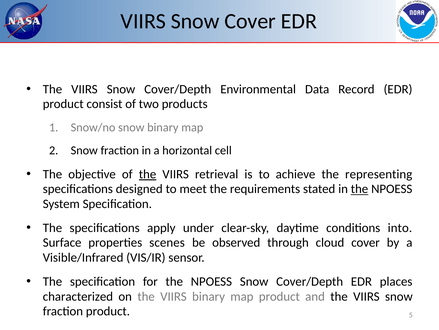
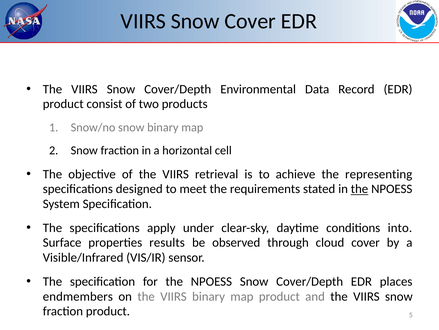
the underline: present -> none (148, 174)
scenes: scenes -> results (167, 242)
characterized: characterized -> endmembers (78, 296)
